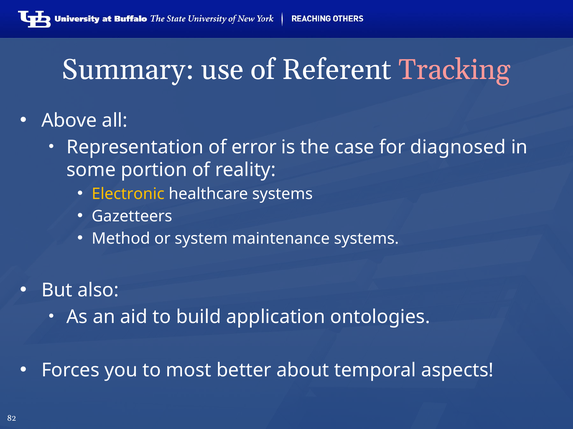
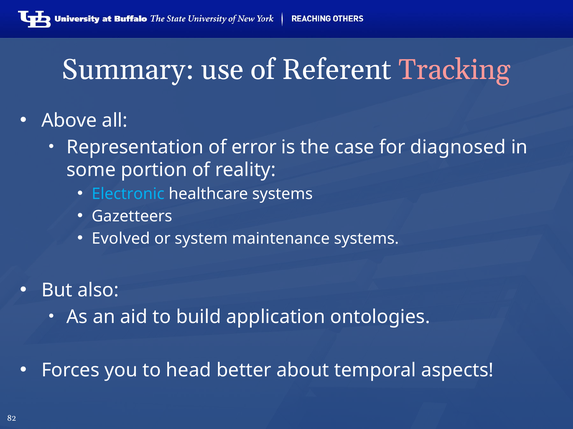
Electronic colour: yellow -> light blue (128, 194)
Method: Method -> Evolved (121, 239)
most: most -> head (189, 371)
